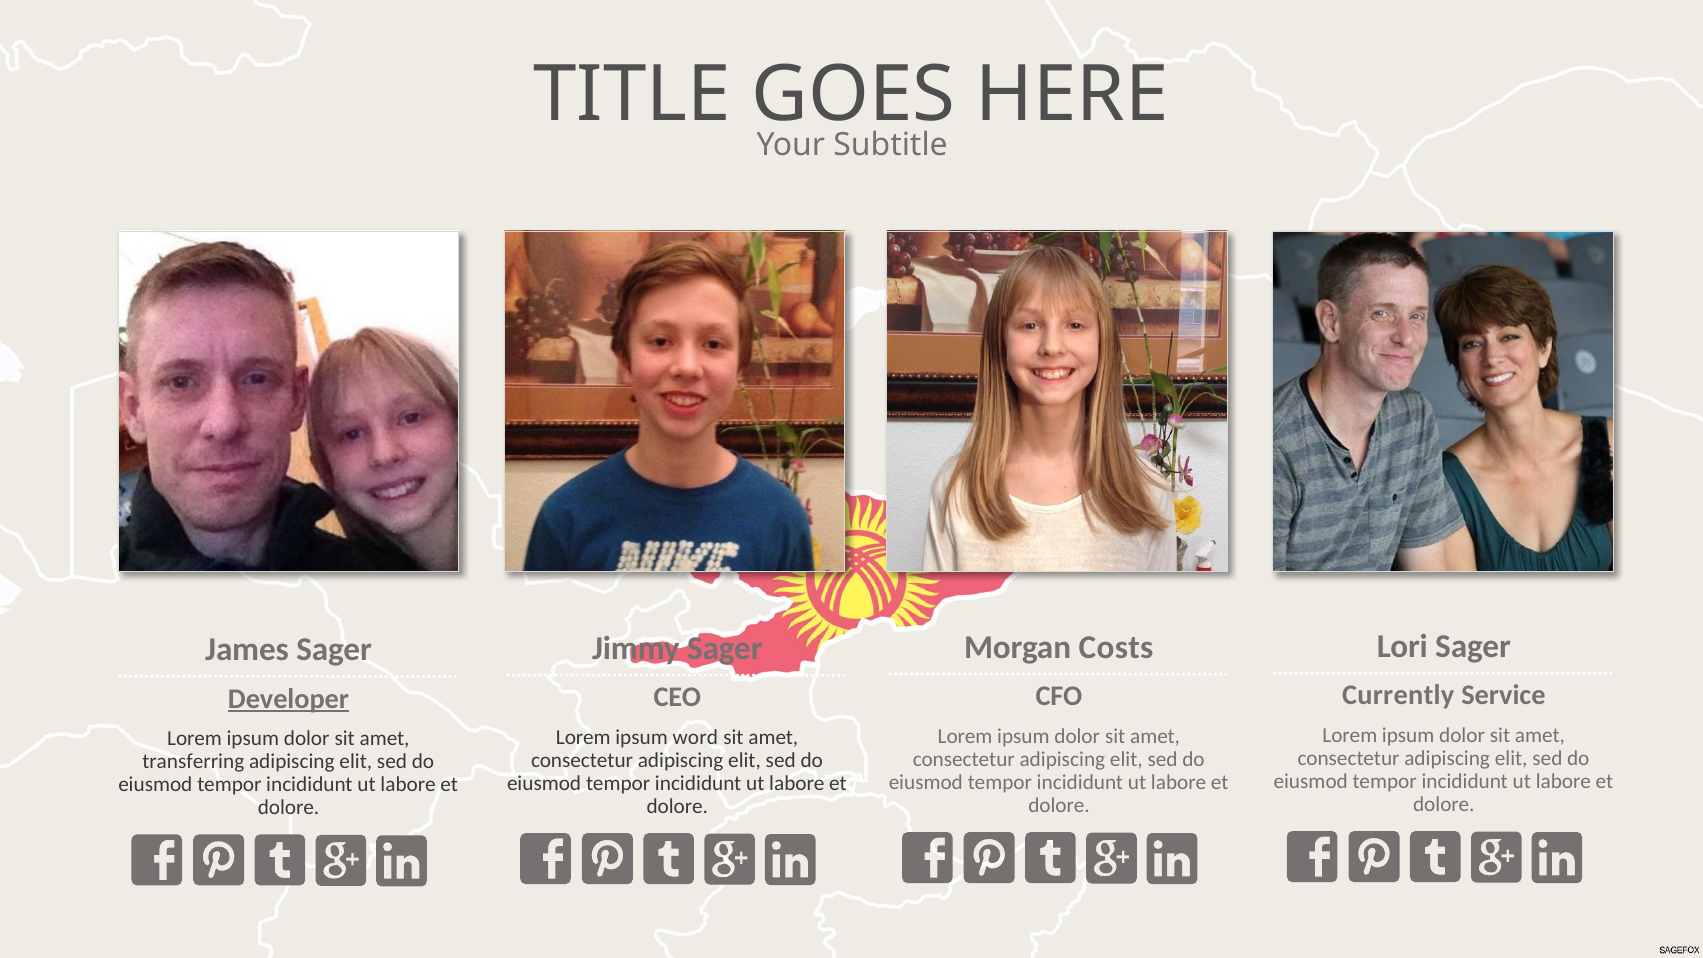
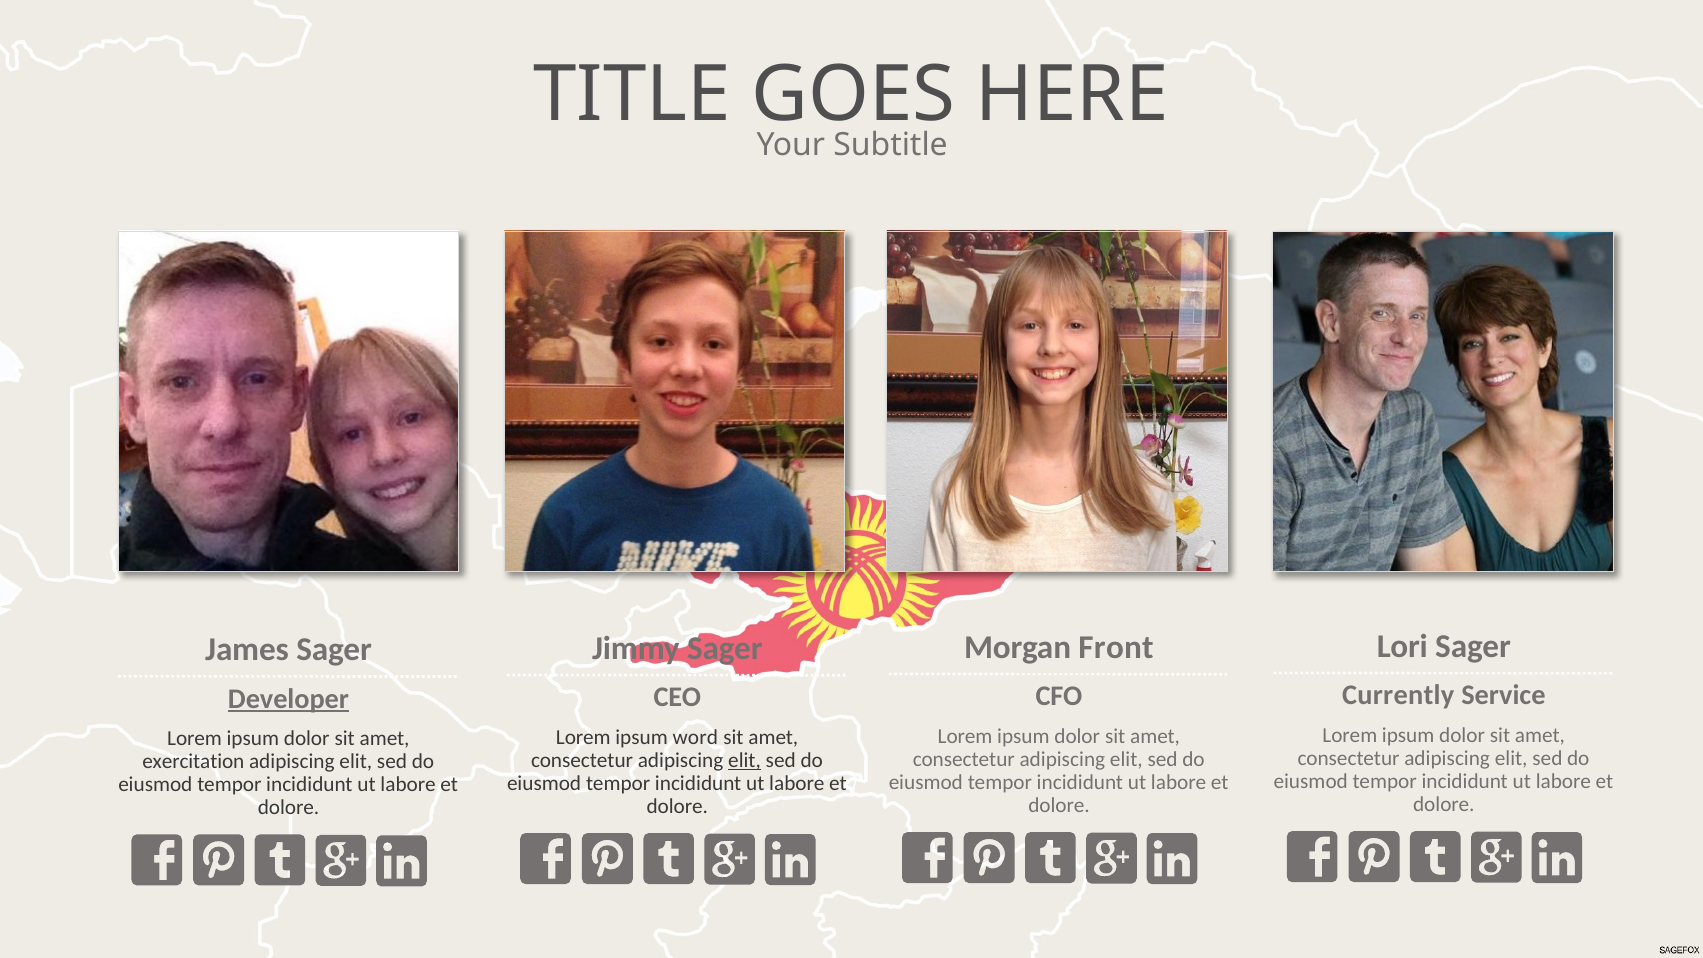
Costs: Costs -> Front (1116, 648)
elit underline: none -> present (745, 761)
transferring: transferring -> exercitation (193, 762)
